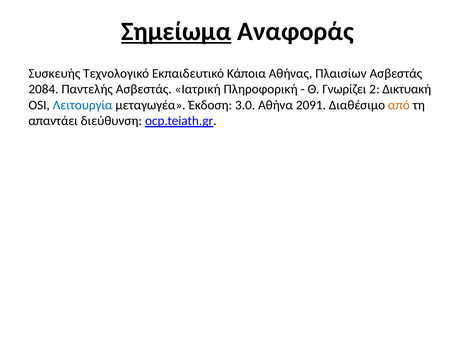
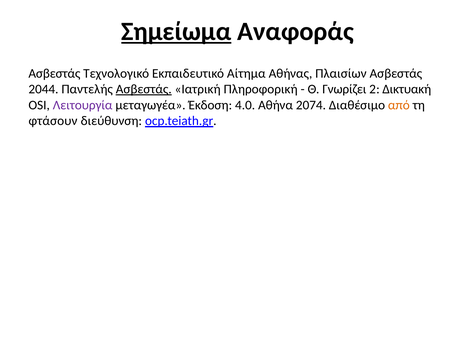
Συσκευής: Συσκευής -> Ασβεστάς (54, 73)
Κάποια: Κάποια -> Αίτημα (246, 73)
2084: 2084 -> 2044 (43, 89)
Ασβεστάς underline: none -> present (144, 89)
Λειτουργία colour: blue -> purple (83, 105)
3.0: 3.0 -> 4.0 (245, 105)
2091: 2091 -> 2074 (311, 105)
απαντάει: απαντάει -> φτάσουν (53, 121)
